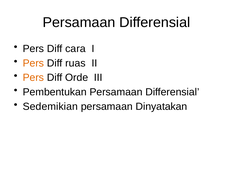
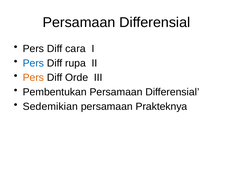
Pers colour: orange -> blue (33, 63)
ruas: ruas -> rupa (75, 63)
Dinyatakan: Dinyatakan -> Prakteknya (161, 107)
